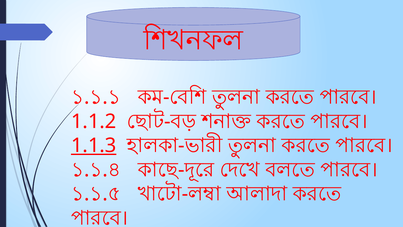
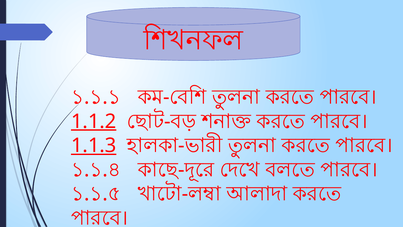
1.1.2 underline: none -> present (94, 121)
